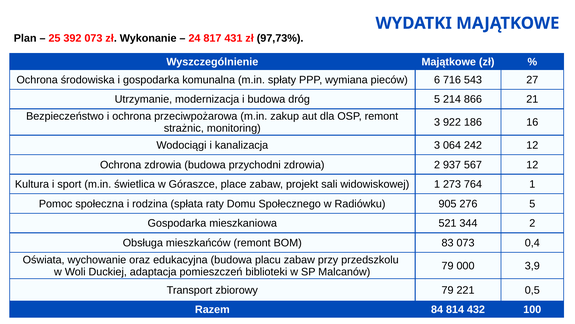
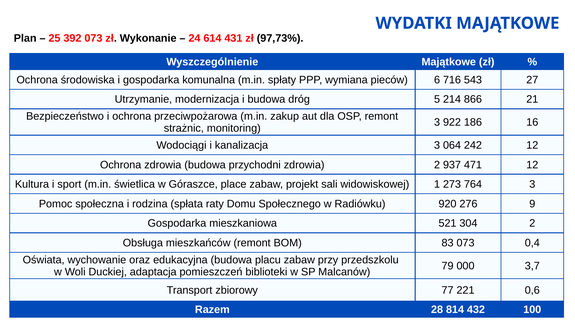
817: 817 -> 614 (212, 38)
567: 567 -> 471 (473, 165)
764 1: 1 -> 3 (532, 184)
905: 905 -> 920 (448, 204)
276 5: 5 -> 9 (532, 204)
344: 344 -> 304 (468, 223)
3,9: 3,9 -> 3,7 (532, 265)
zbiorowy 79: 79 -> 77 (448, 290)
0,5: 0,5 -> 0,6 (532, 290)
84: 84 -> 28 (437, 309)
